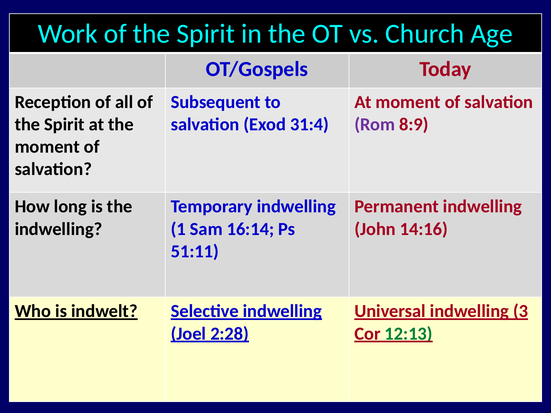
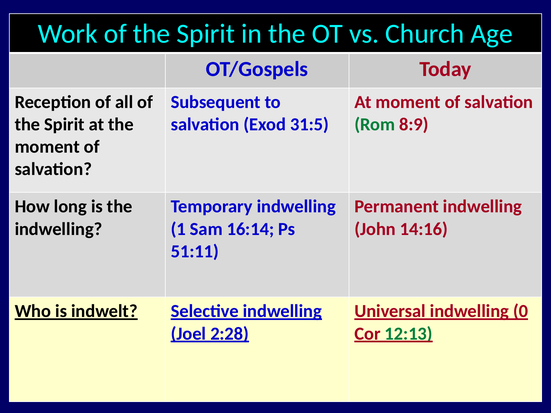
31:4: 31:4 -> 31:5 (309, 124)
Rom colour: purple -> green (375, 124)
3: 3 -> 0 (521, 311)
